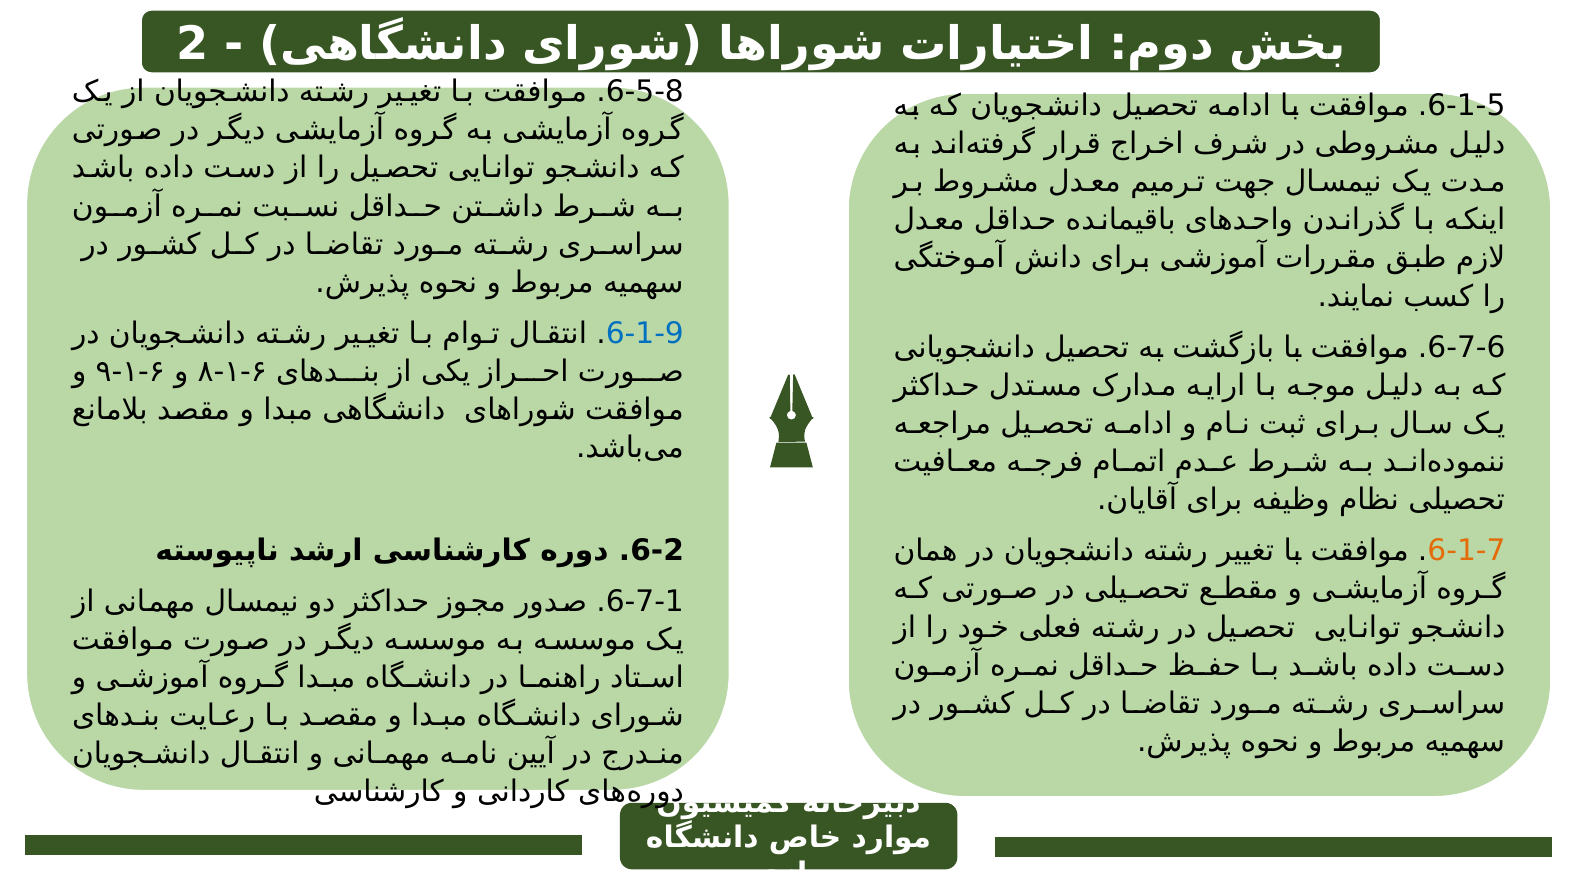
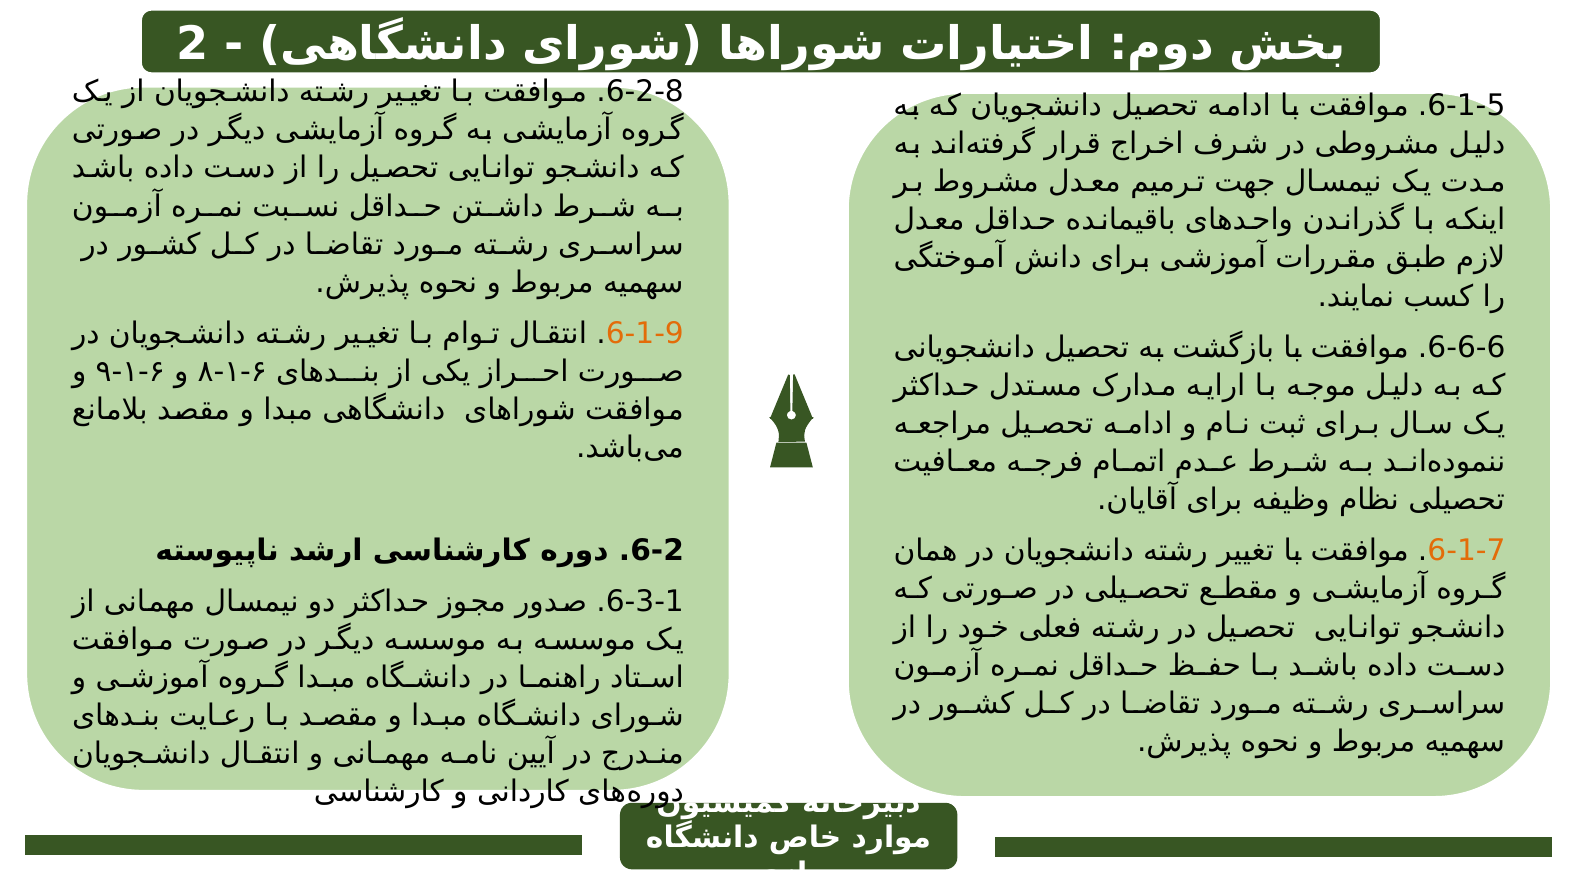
6-5-8: 6-5-8 -> 6-2-8 (645, 92)
6-1-9 colour: blue -> orange (645, 334)
6-7-6: 6-7-6 -> 6-6-6 (1466, 348)
6-7-1: 6-7-1 -> 6-3-1 (645, 602)
